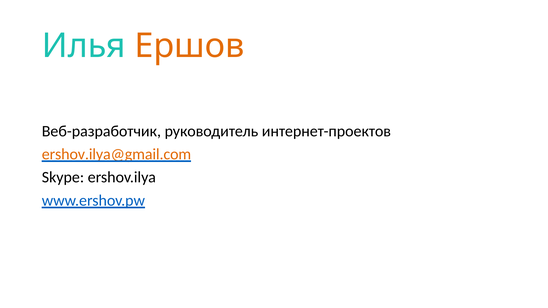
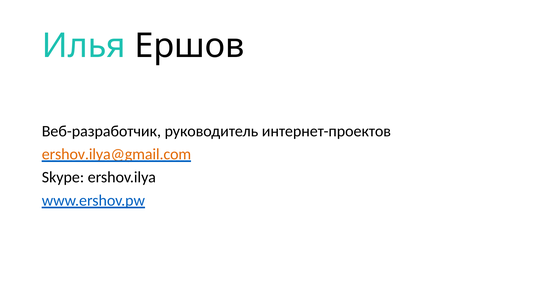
Ершов colour: orange -> black (189, 46)
